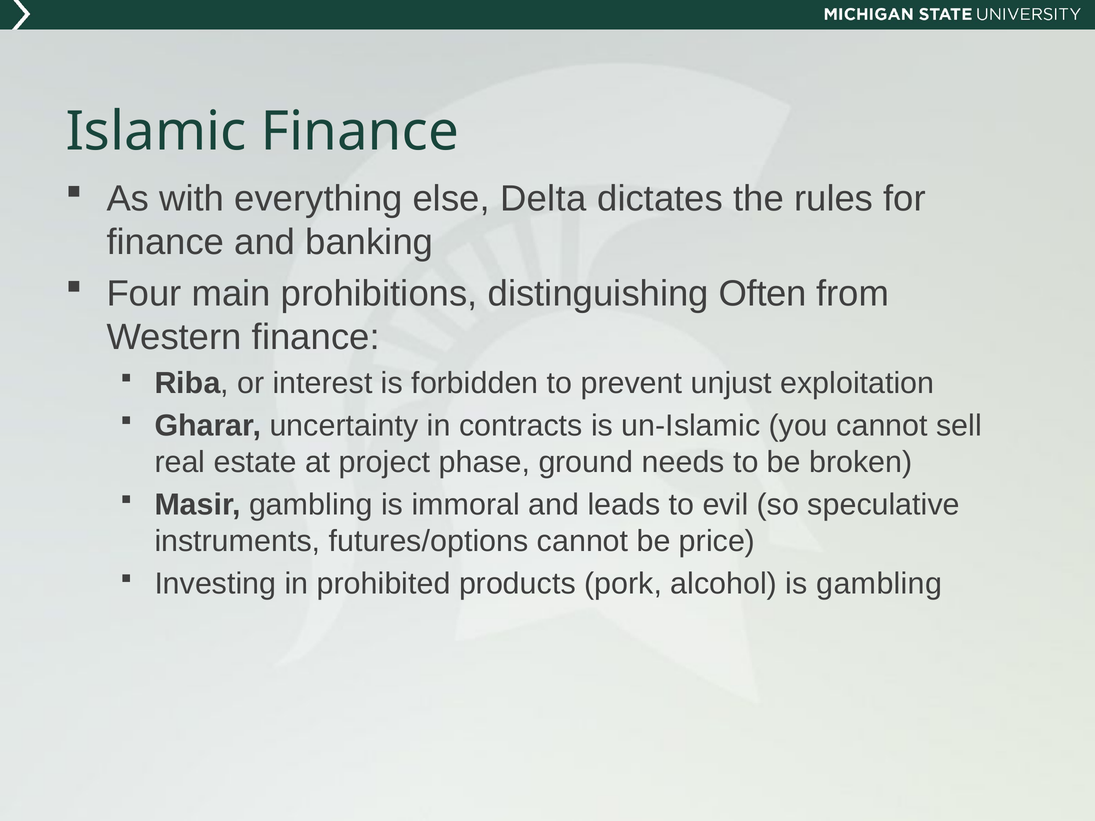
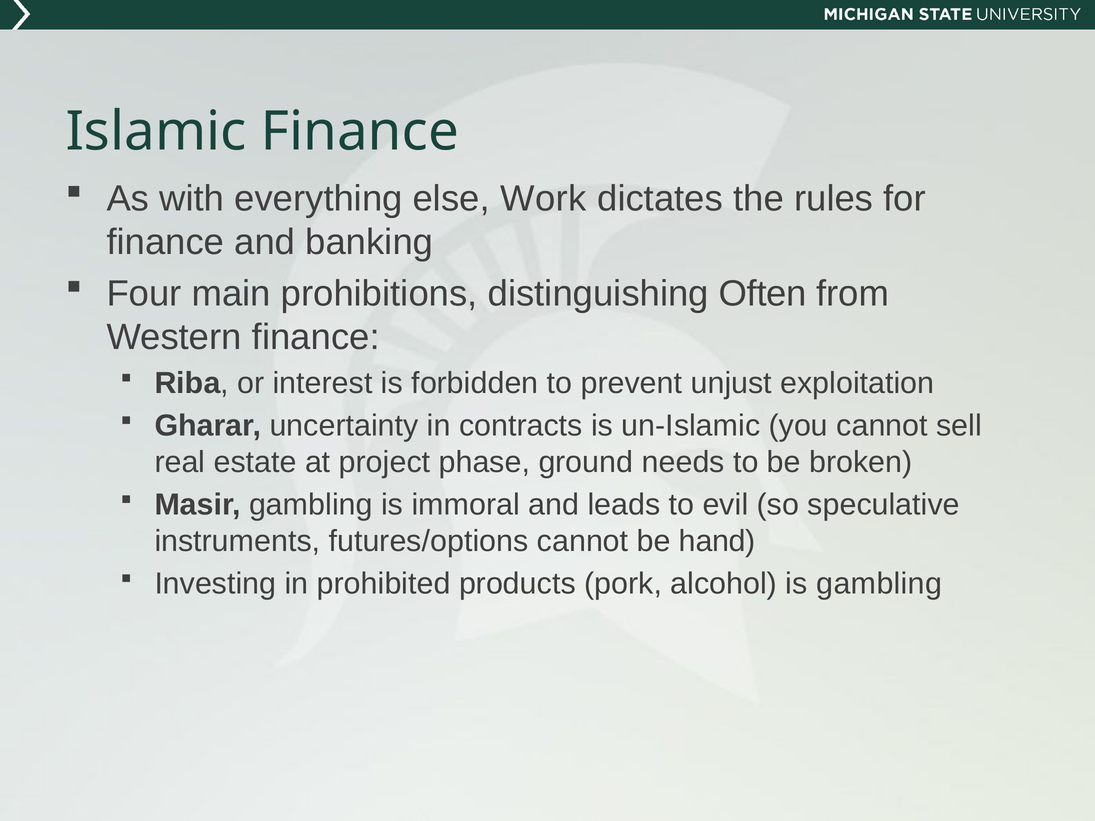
Delta: Delta -> Work (543, 199)
price: price -> hand (717, 541)
